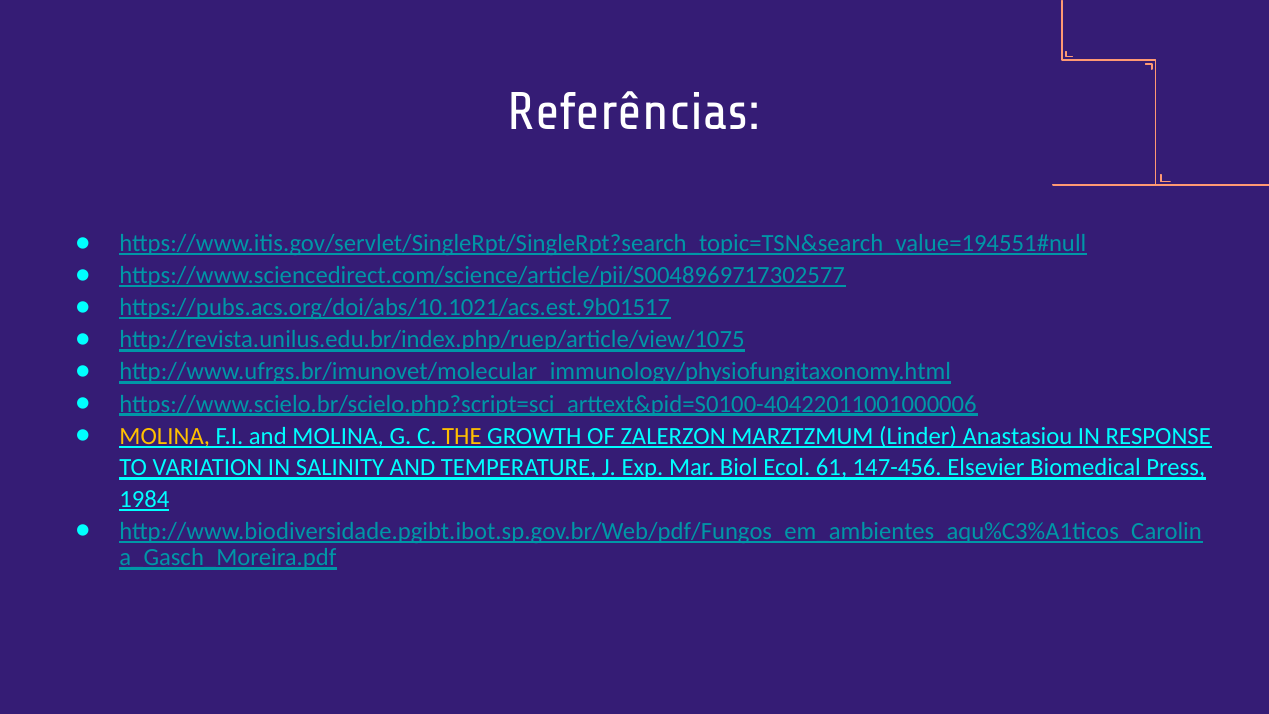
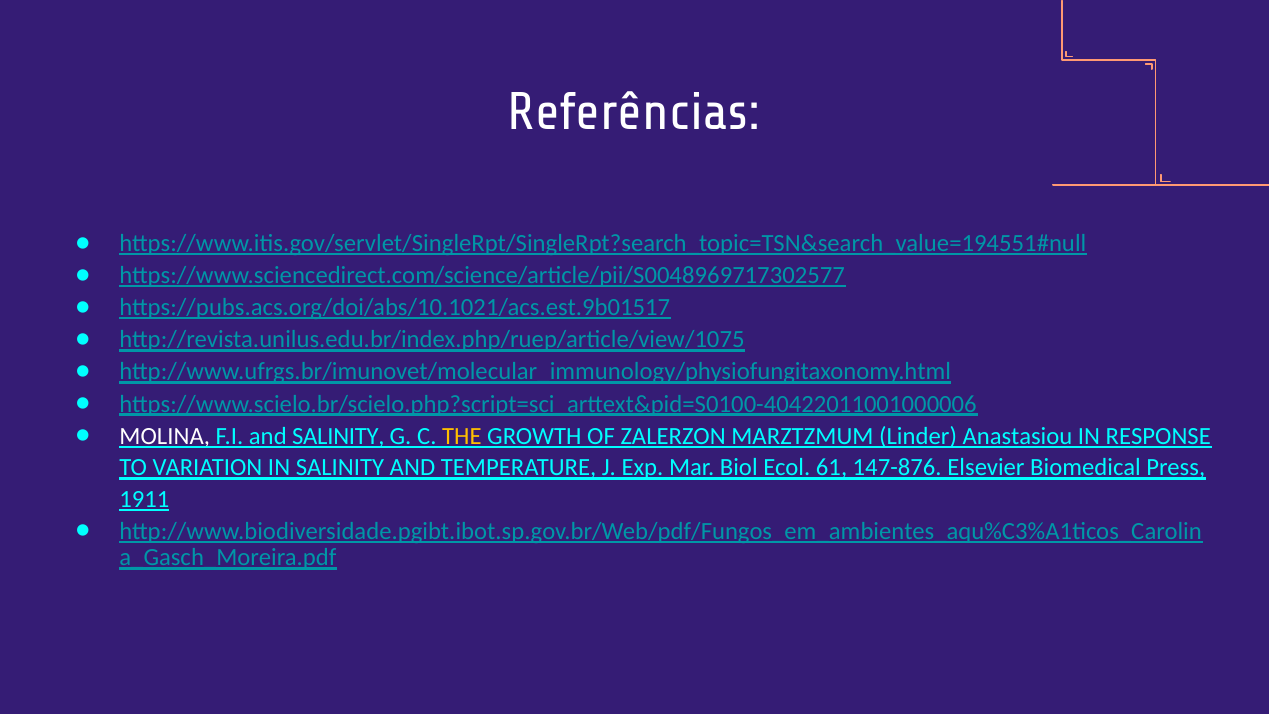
MOLINA colour: yellow -> white (165, 436)
and MOLINA: MOLINA -> SALINITY (338, 436)
147-456: 147-456 -> 147-876 (897, 468)
1984: 1984 -> 1911 (144, 499)
